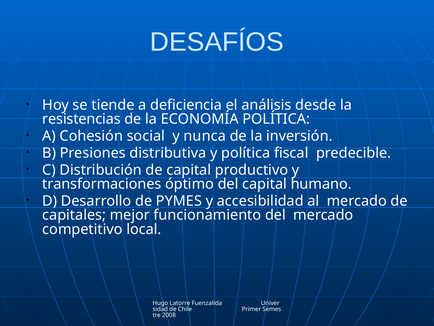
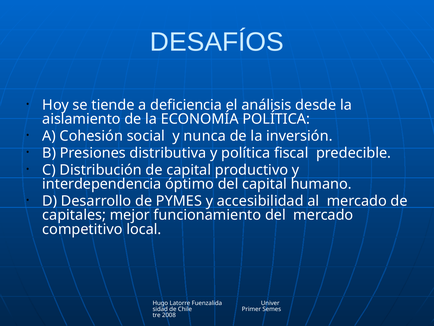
resistencias: resistencias -> aislamiento (82, 119)
transformaciones: transformaciones -> interdependencia (102, 184)
